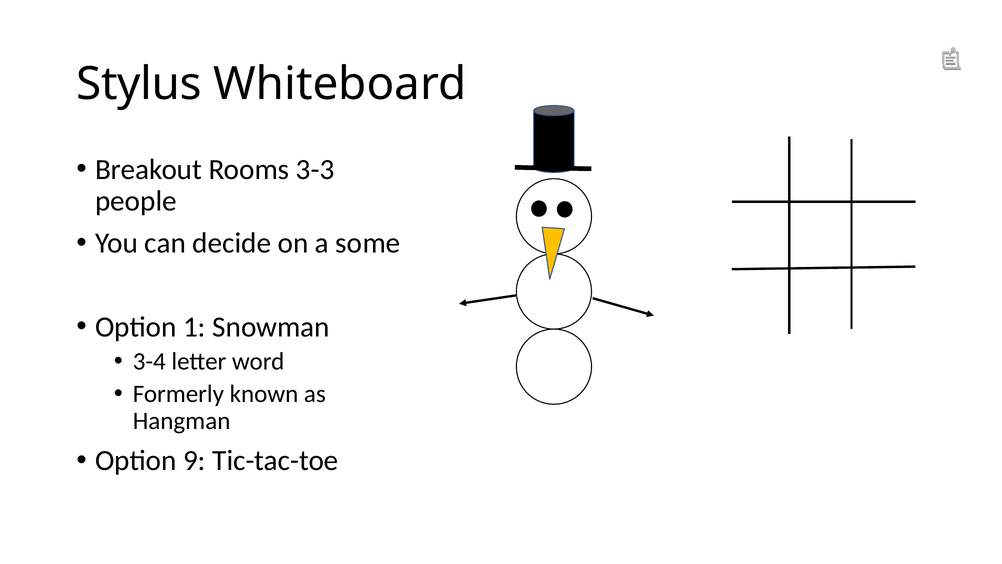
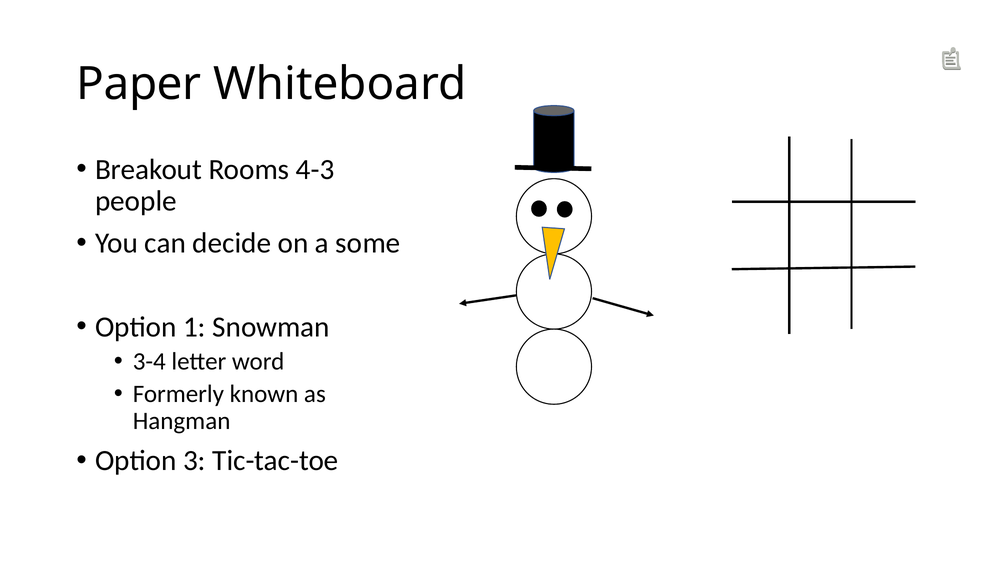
Stylus: Stylus -> Paper (139, 84)
3-3: 3-3 -> 4-3 (315, 169)
9: 9 -> 3 (194, 460)
